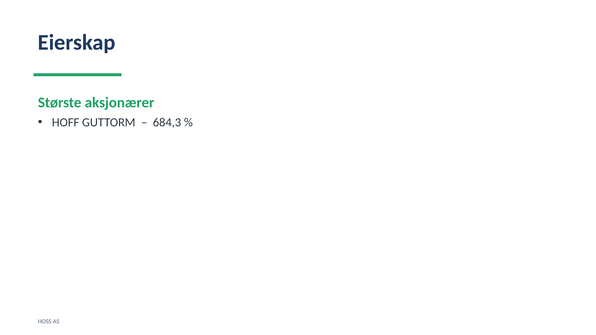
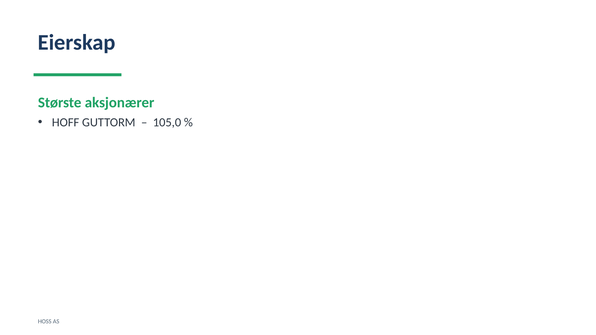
684,3: 684,3 -> 105,0 (167, 123)
